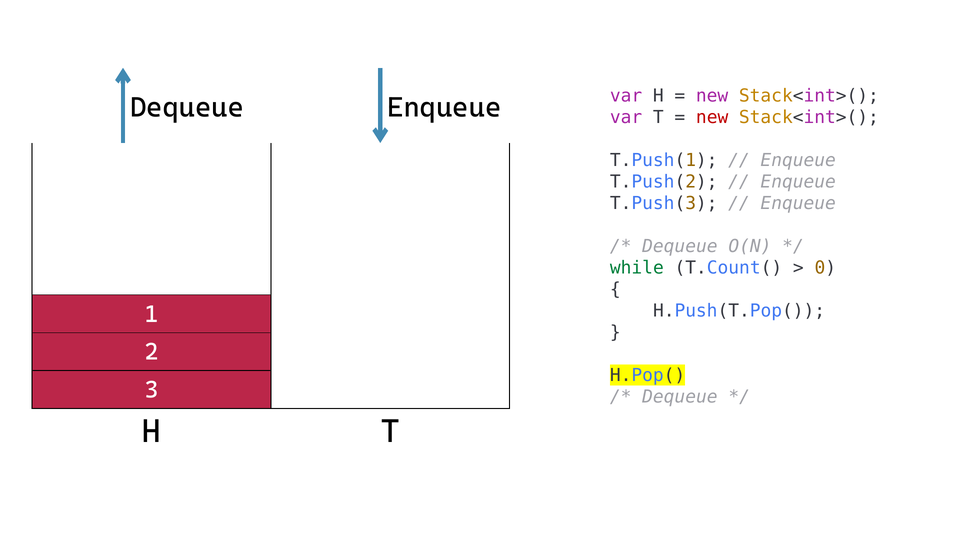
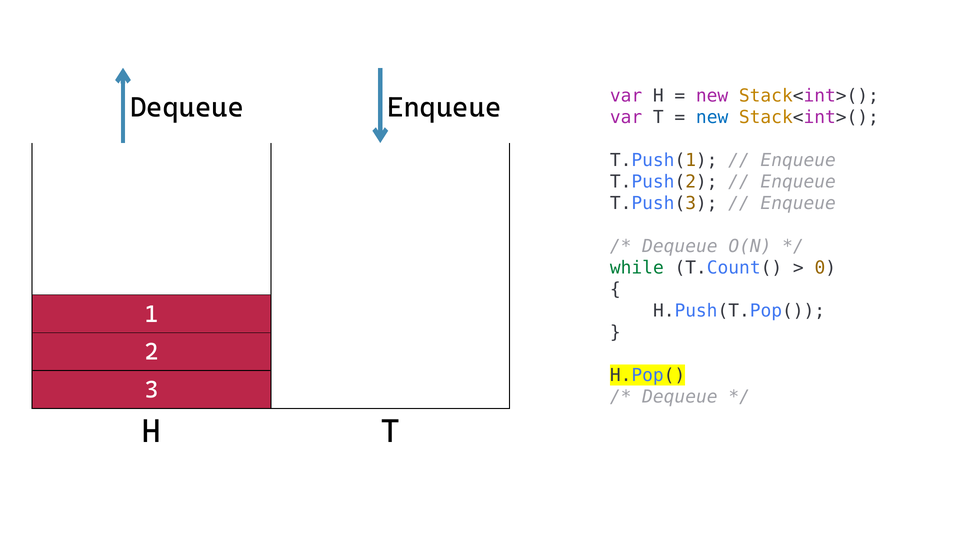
new colour: red -> blue (712, 118)
